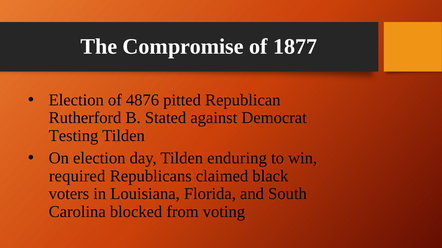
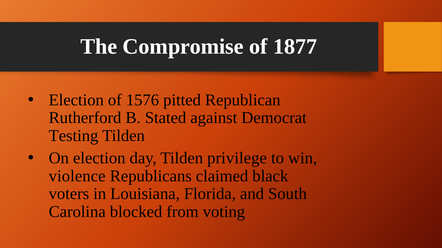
4876: 4876 -> 1576 (143, 100)
enduring: enduring -> privilege (237, 158)
required: required -> violence (77, 176)
